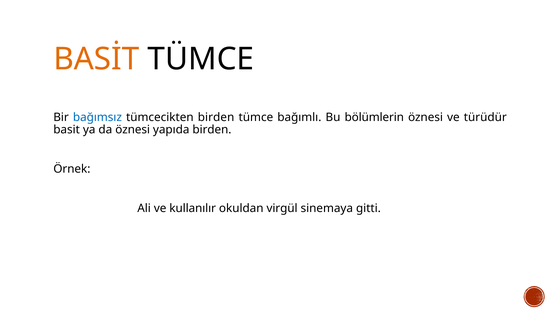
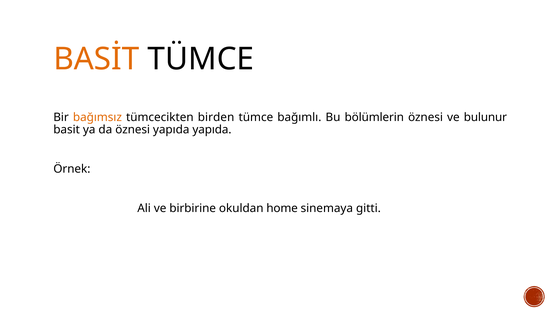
bağımsız colour: blue -> orange (97, 117)
türüdür: türüdür -> bulunur (485, 117)
yapıda birden: birden -> yapıda (212, 130)
kullanılır: kullanılır -> birbirine (193, 208)
virgül: virgül -> home (282, 208)
